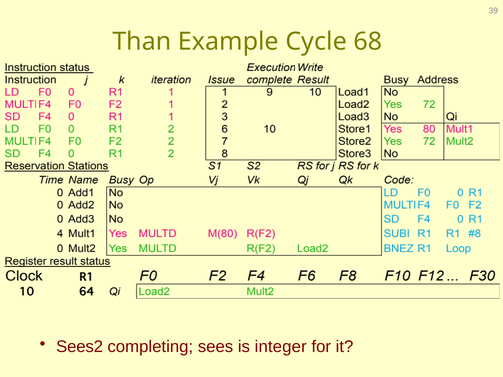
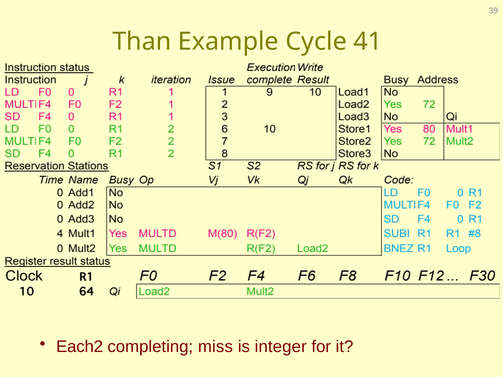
68: 68 -> 41 (368, 42)
Sees2: Sees2 -> Each2 (80, 347)
sees: sees -> miss (215, 347)
